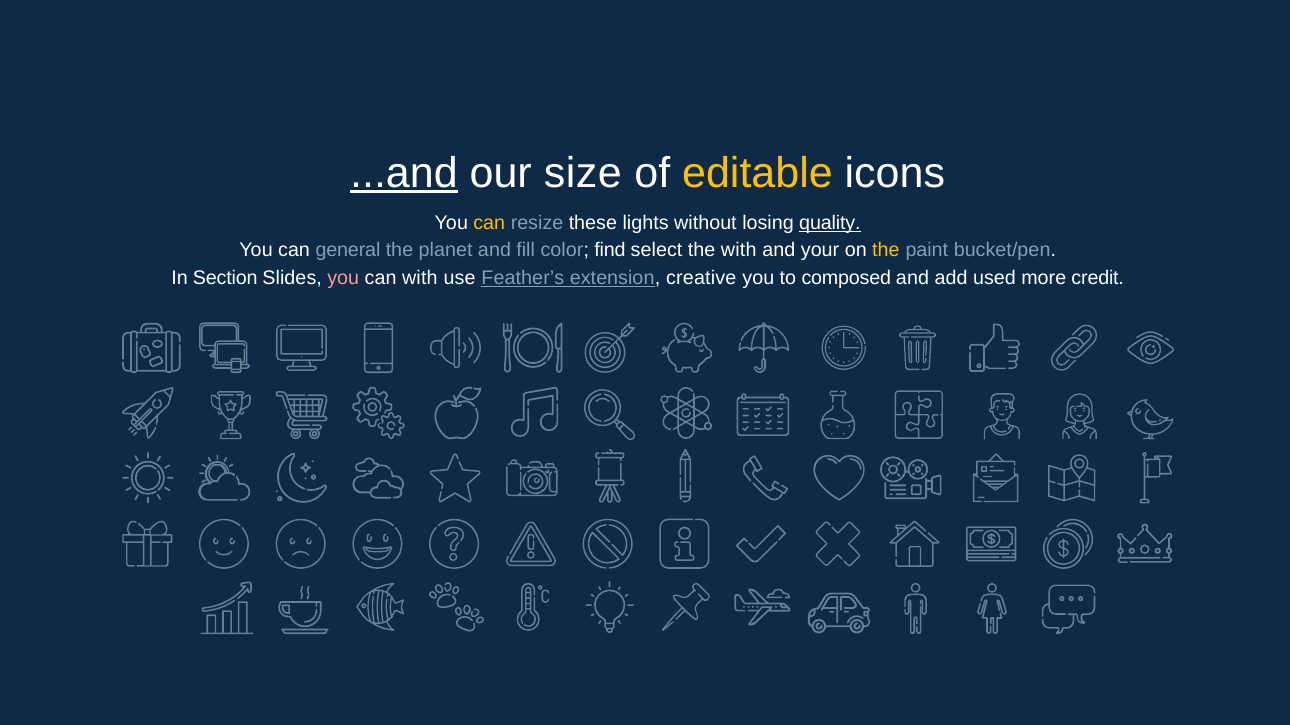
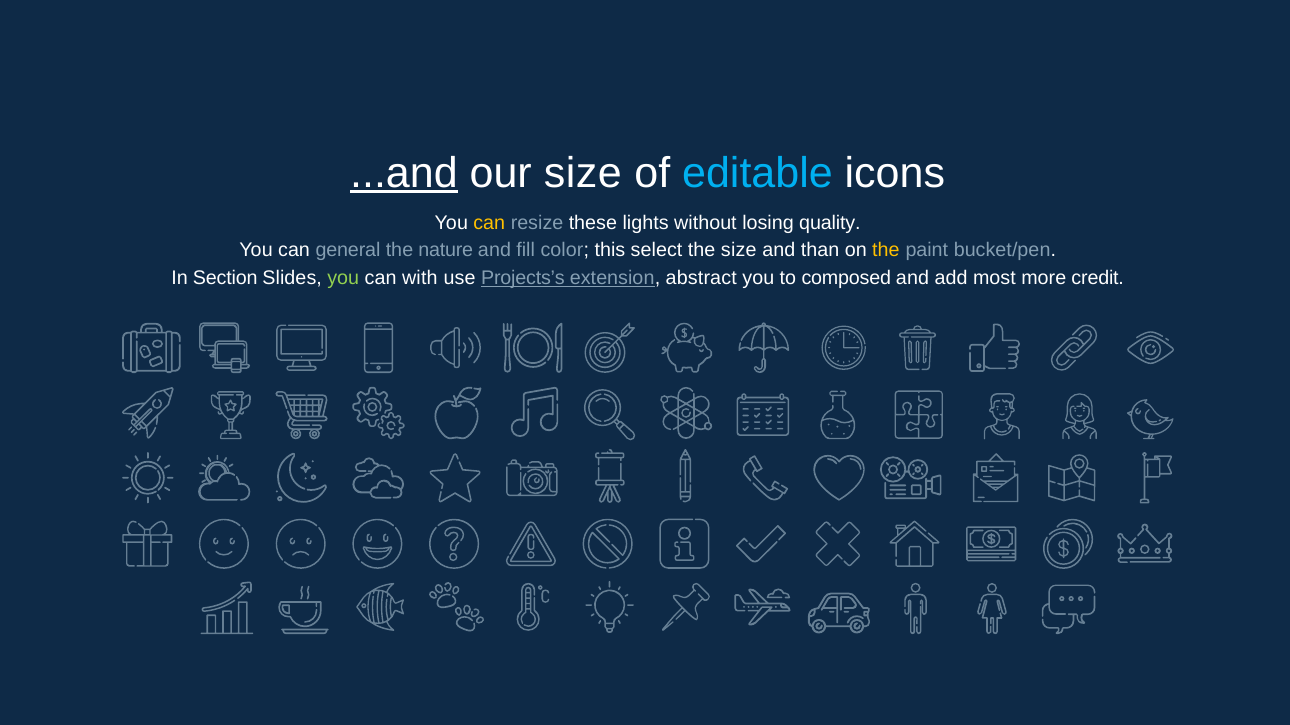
editable colour: yellow -> light blue (757, 173)
quality underline: present -> none (830, 224)
planet: planet -> nature (446, 251)
find: find -> this (610, 251)
the with: with -> size (739, 251)
your: your -> than (820, 251)
you colour: pink -> light green (343, 278)
Feather’s: Feather’s -> Projects’s (523, 278)
creative: creative -> abstract (701, 278)
used: used -> most (994, 278)
